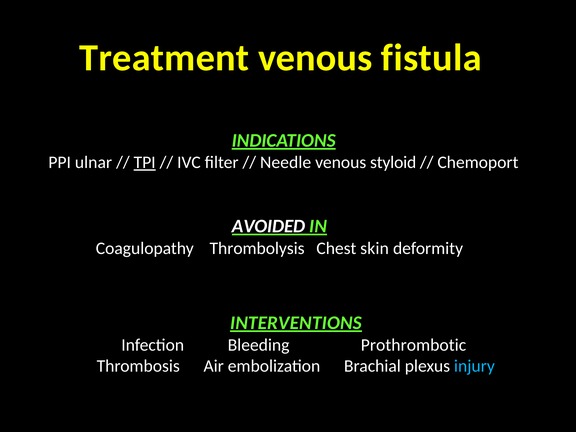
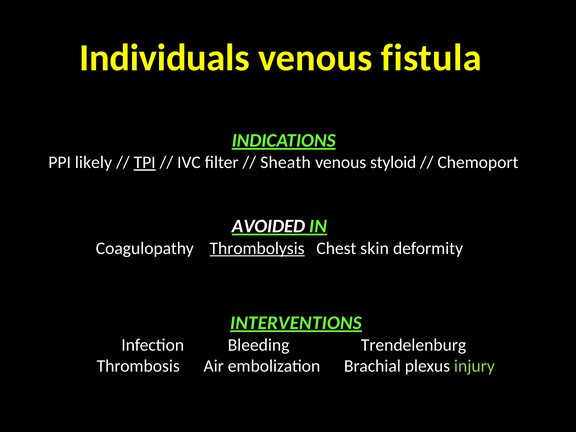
Treatment: Treatment -> Individuals (164, 58)
ulnar: ulnar -> likely (93, 162)
Needle: Needle -> Sheath (286, 162)
Thrombolysis underline: none -> present (257, 248)
Prothrombotic: Prothrombotic -> Trendelenburg (414, 345)
injury colour: light blue -> light green (474, 366)
